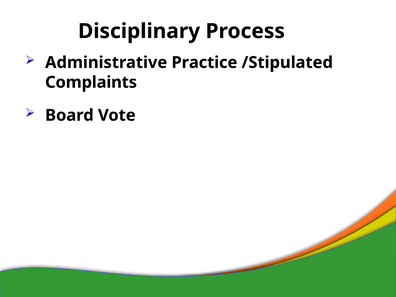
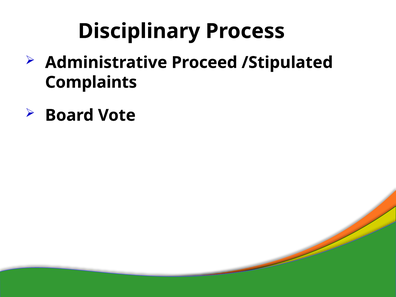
Practice: Practice -> Proceed (204, 63)
